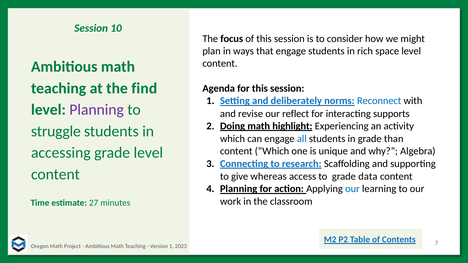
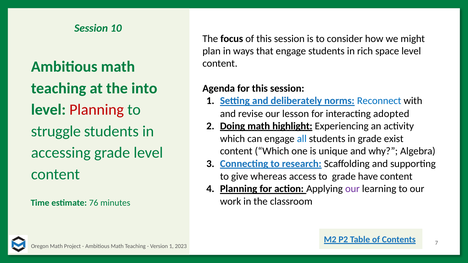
find: find -> into (144, 88)
Planning colour: purple -> red (97, 110)
reflect: reflect -> lesson (296, 114)
supports: supports -> adopted (391, 114)
than: than -> exist (394, 139)
data: data -> have (368, 177)
our colour: blue -> purple (352, 189)
27: 27 -> 76 (94, 203)
